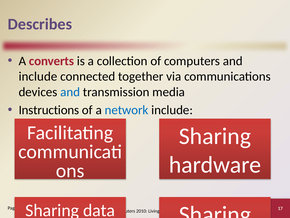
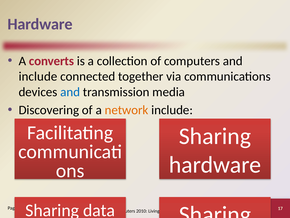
Describes: Describes -> Hardware (40, 24)
Instructions: Instructions -> Discovering (49, 110)
network colour: blue -> orange (127, 110)
